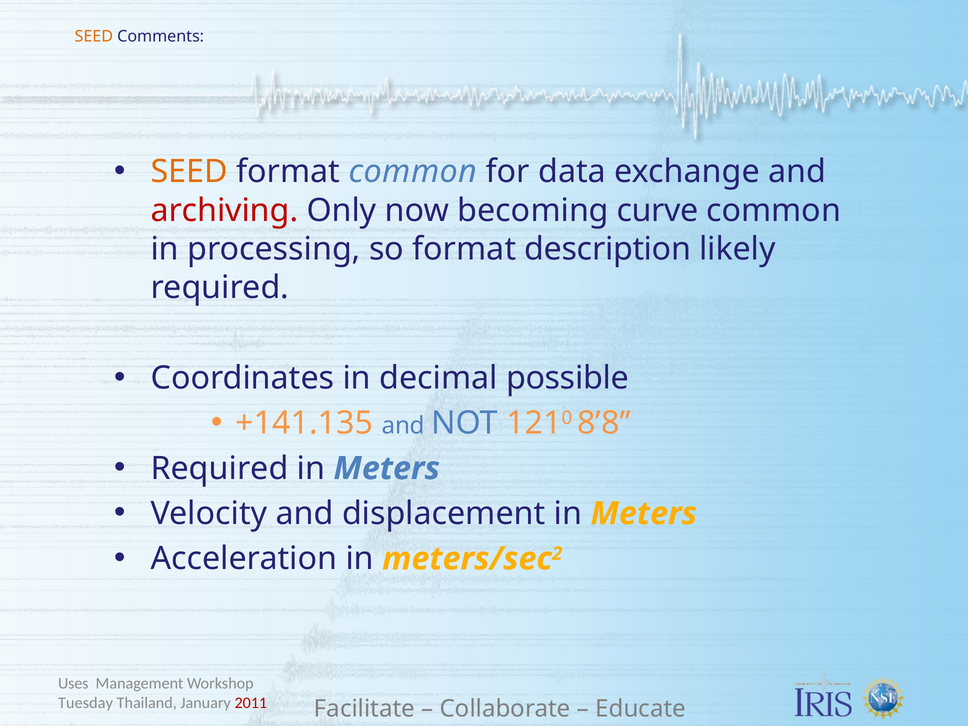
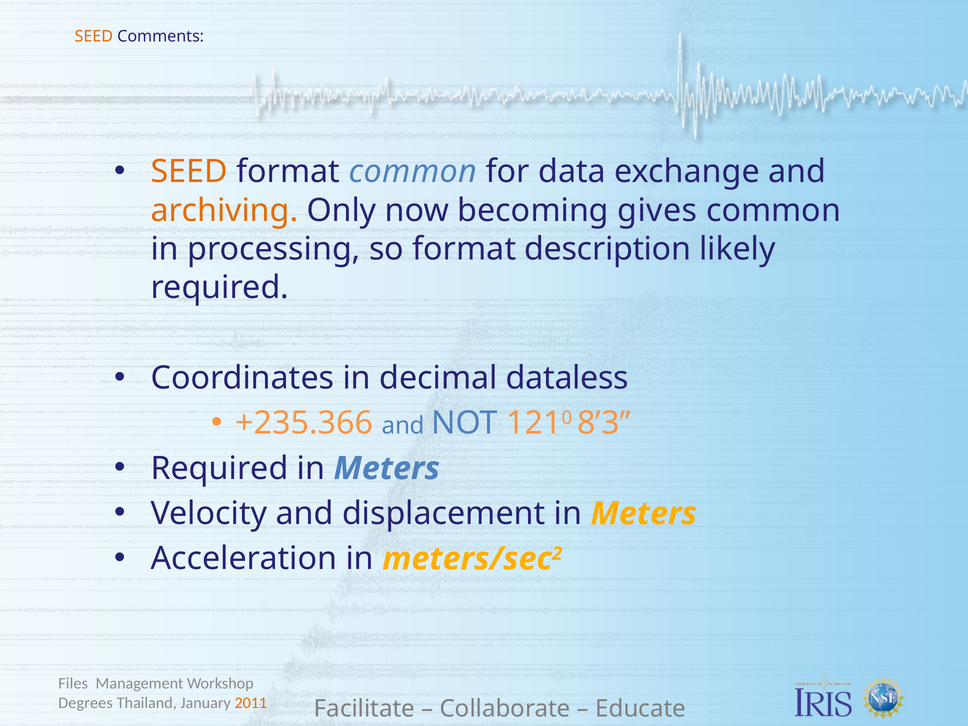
archiving colour: red -> orange (224, 210)
curve: curve -> gives (657, 210)
possible: possible -> dataless (567, 378)
+141.135: +141.135 -> +235.366 (304, 423)
8’8: 8’8 -> 8’3 (604, 423)
Uses: Uses -> Files (73, 684)
Tuesday: Tuesday -> Degrees (86, 703)
2011 colour: red -> orange (251, 703)
